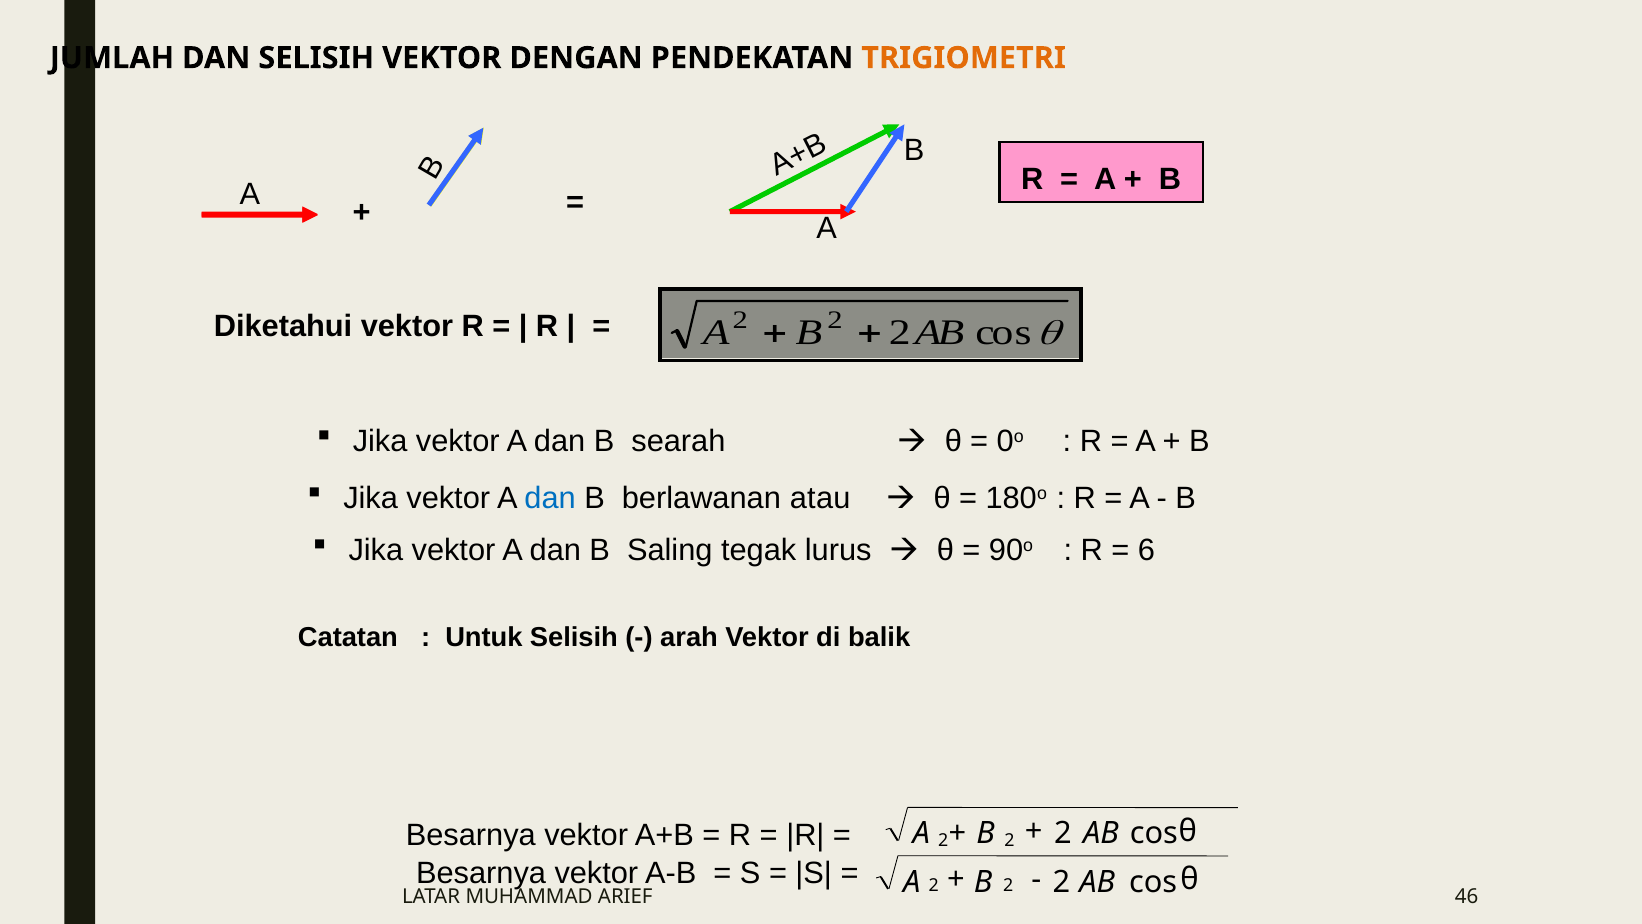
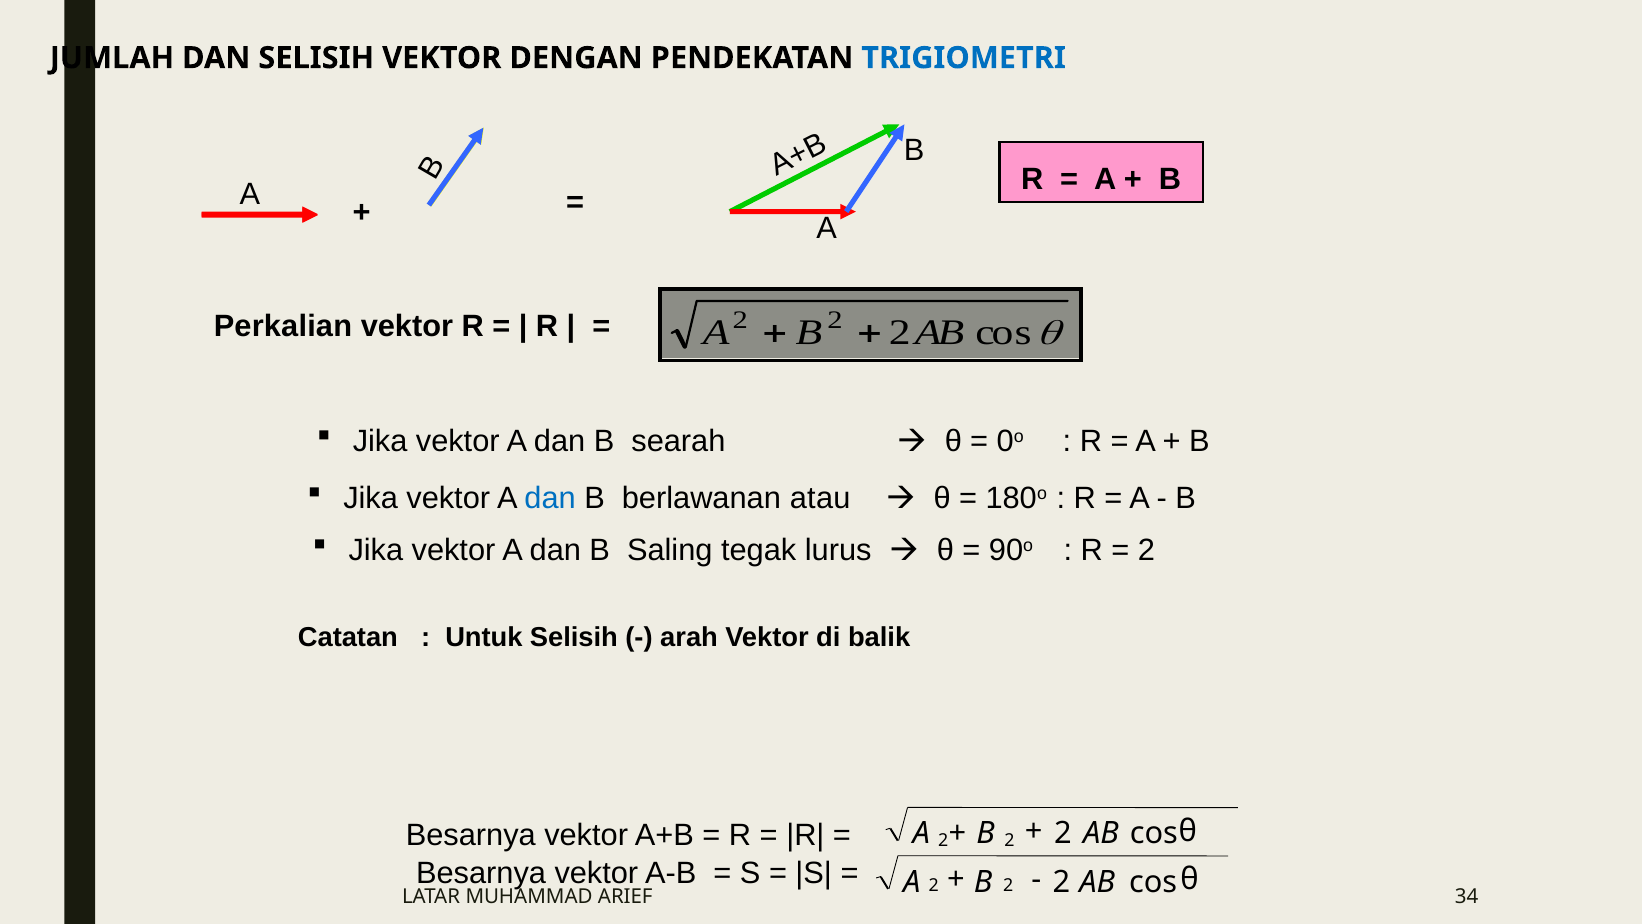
TRIGIOMETRI colour: orange -> blue (964, 58)
Diketahui: Diketahui -> Perkalian (283, 326)
6: 6 -> 2 (1146, 551)
46: 46 -> 34 (1467, 896)
